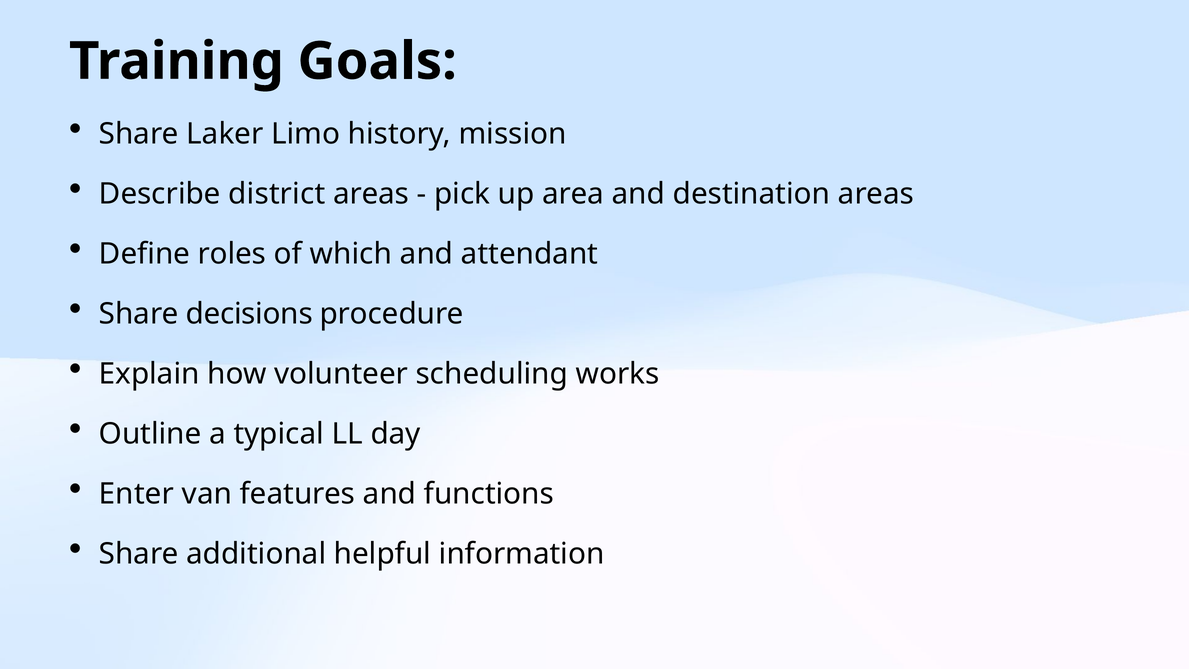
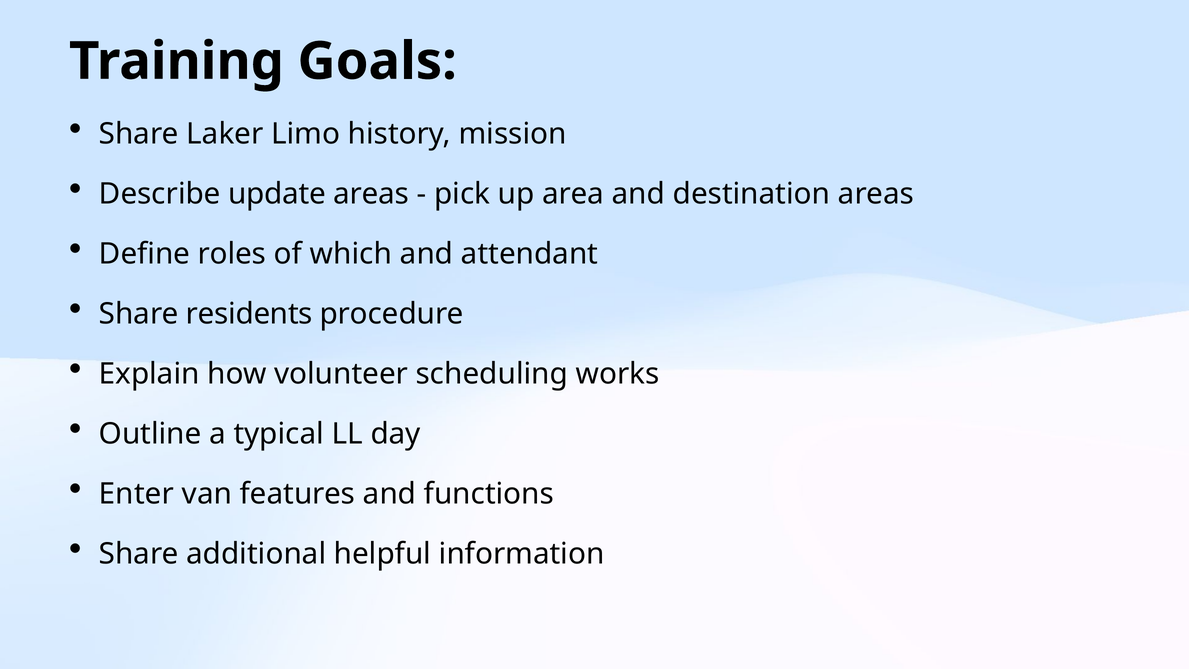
district: district -> update (277, 194)
decisions: decisions -> residents (249, 314)
